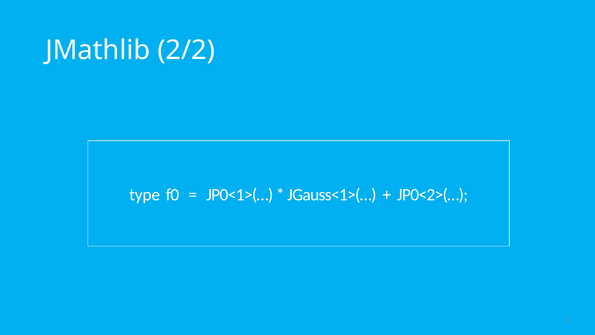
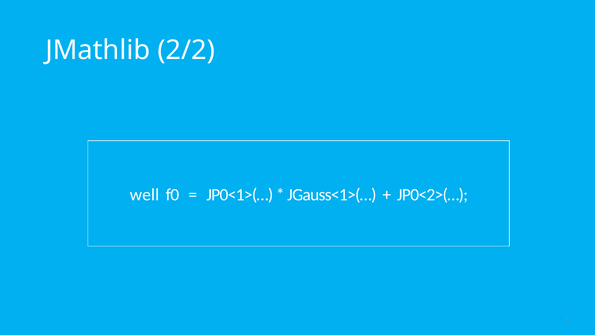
type: type -> well (144, 194)
